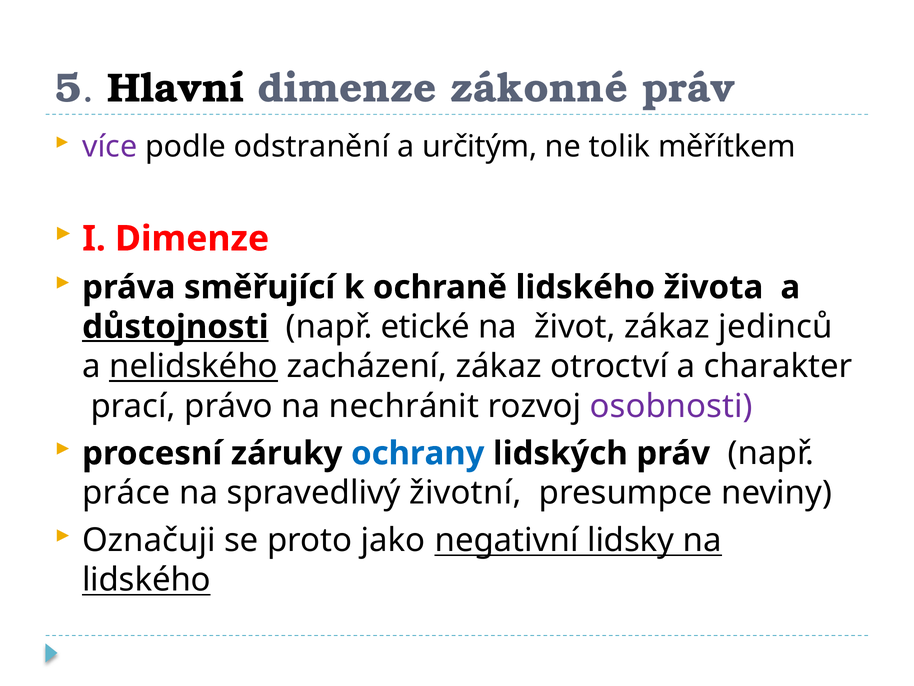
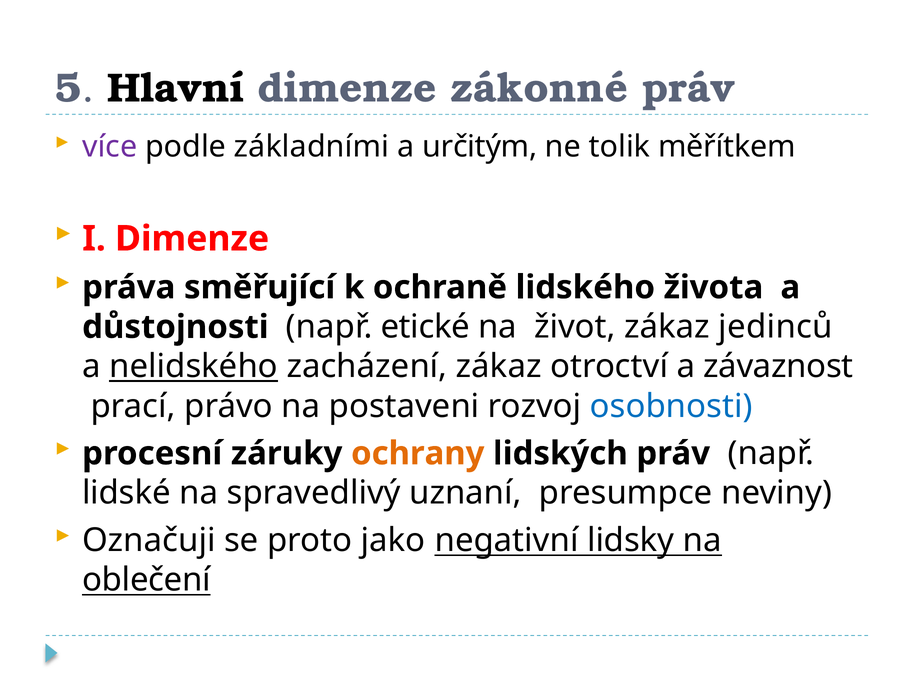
odstranění: odstranění -> základními (312, 147)
důstojnosti underline: present -> none (175, 327)
charakter: charakter -> závaznost (778, 366)
nechránit: nechránit -> postaveni (404, 406)
osobnosti colour: purple -> blue (671, 406)
ochrany colour: blue -> orange (418, 453)
práce: práce -> lidské (126, 493)
životní: životní -> uznaní (465, 493)
lidského: lidského -> oblečení (146, 580)
